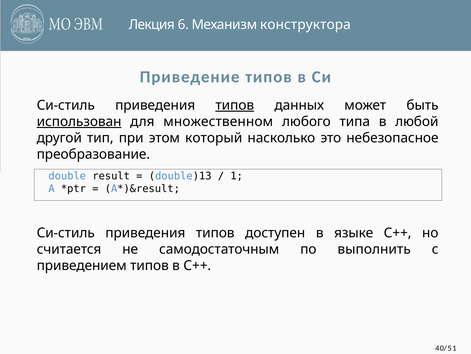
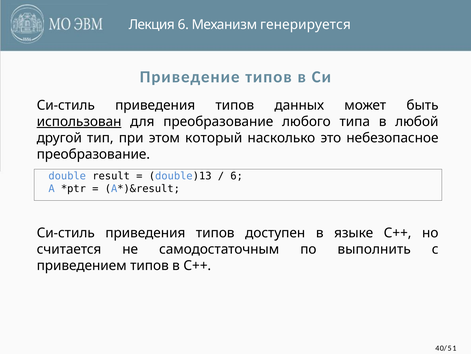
конструктора: конструктора -> генерируется (305, 25)
типов underline: present -> none (235, 105)
для множественном: множественном -> преобразование (218, 122)
1: 1 -> 6 (237, 176)
